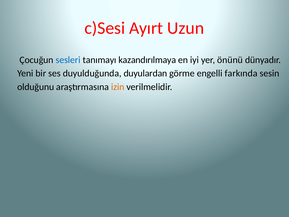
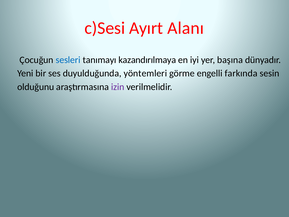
Uzun: Uzun -> Alanı (186, 28)
önünü: önünü -> başına (230, 60)
duyulardan: duyulardan -> yöntemleri (145, 73)
izin colour: orange -> purple (118, 87)
